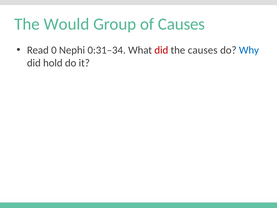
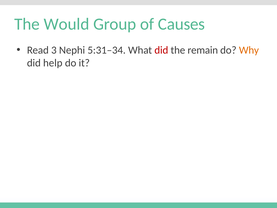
0: 0 -> 3 (54, 50)
0:31–34: 0:31–34 -> 5:31–34 (107, 50)
the causes: causes -> remain (203, 50)
Why colour: blue -> orange (249, 50)
hold: hold -> help (53, 63)
